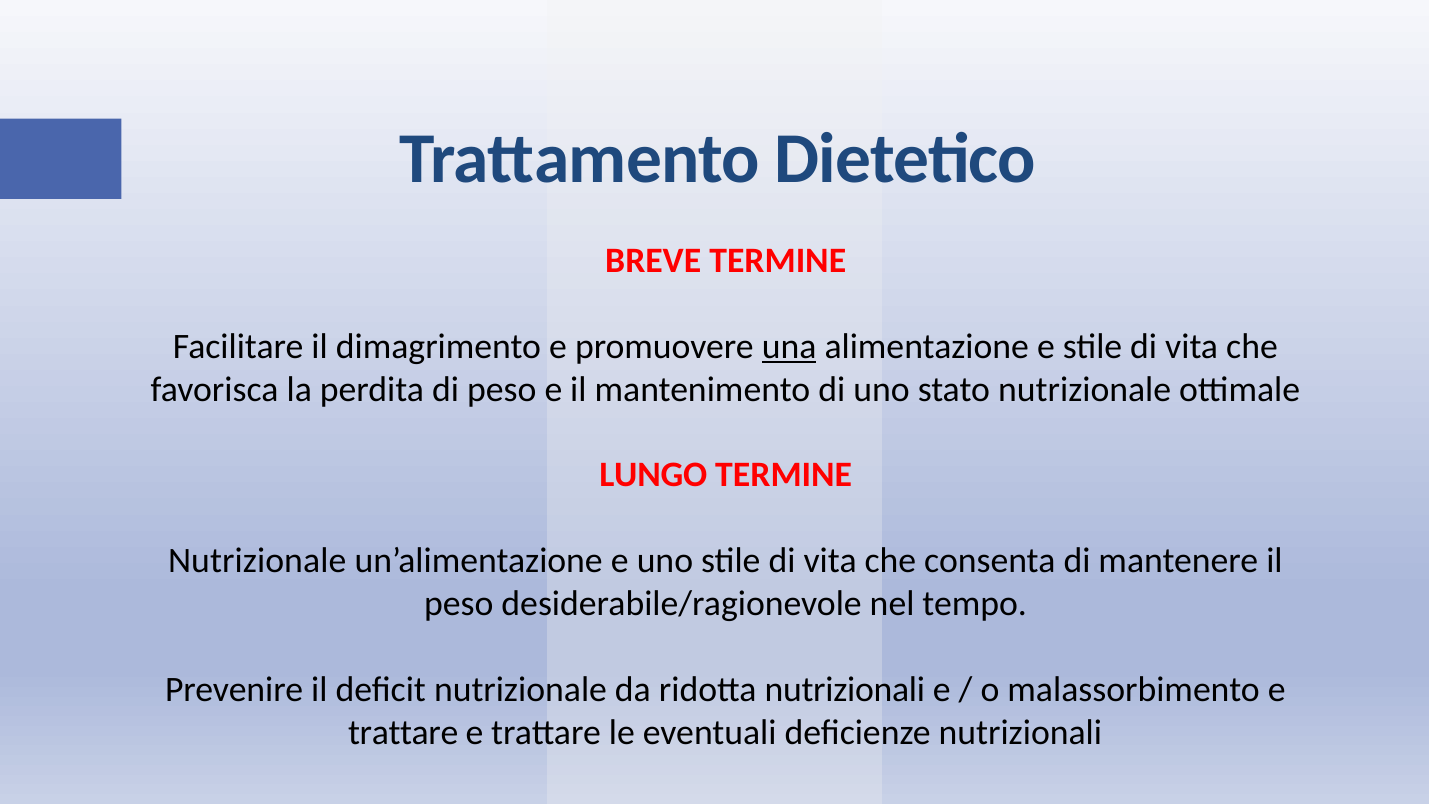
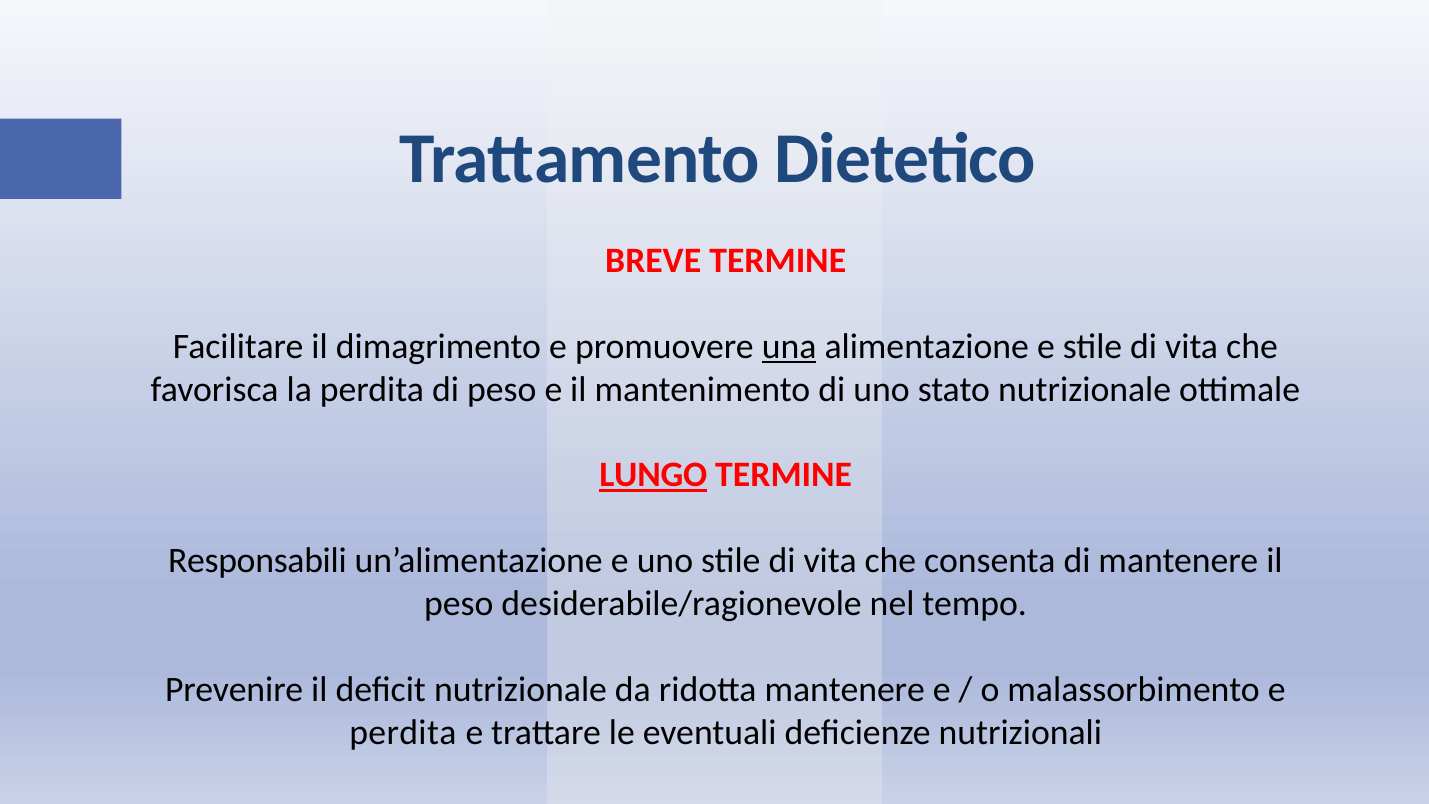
LUNGO underline: none -> present (653, 475)
Nutrizionale: Nutrizionale -> Responsabili (257, 561)
ridotta nutrizionali: nutrizionali -> mantenere (845, 689)
trattare: trattare -> perdita (403, 732)
